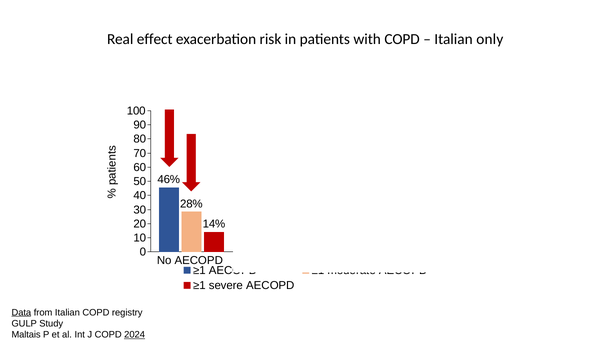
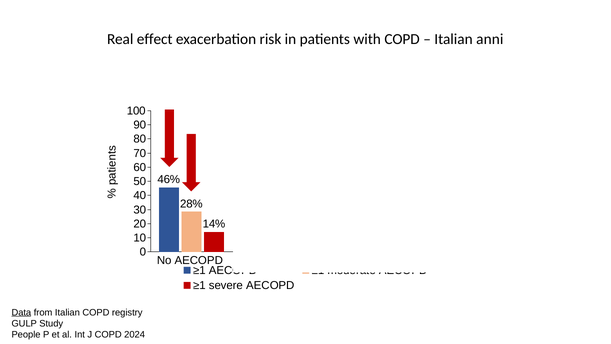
only: only -> anni (490, 39)
Maltais: Maltais -> People (26, 335)
2024 underline: present -> none (135, 335)
